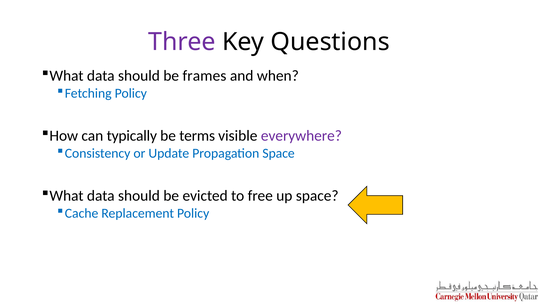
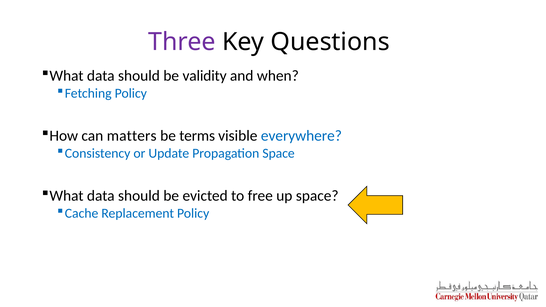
frames: frames -> validity (205, 76)
typically: typically -> matters (132, 136)
everywhere colour: purple -> blue (301, 136)
